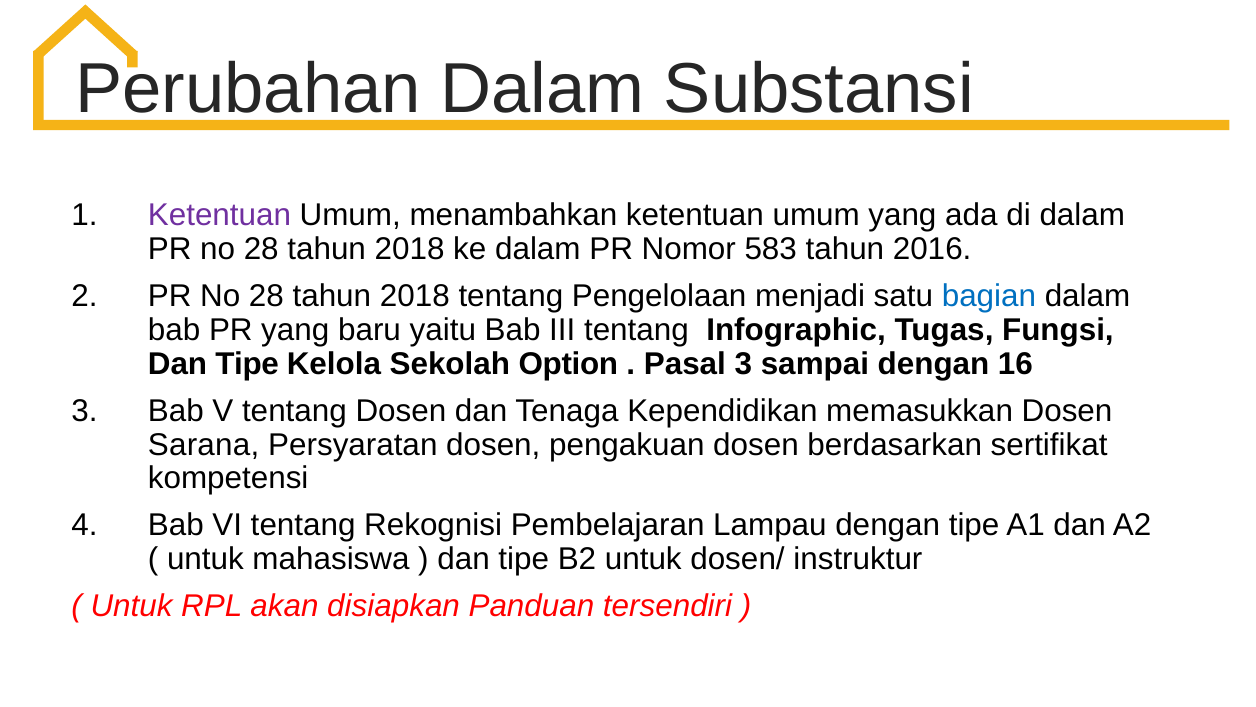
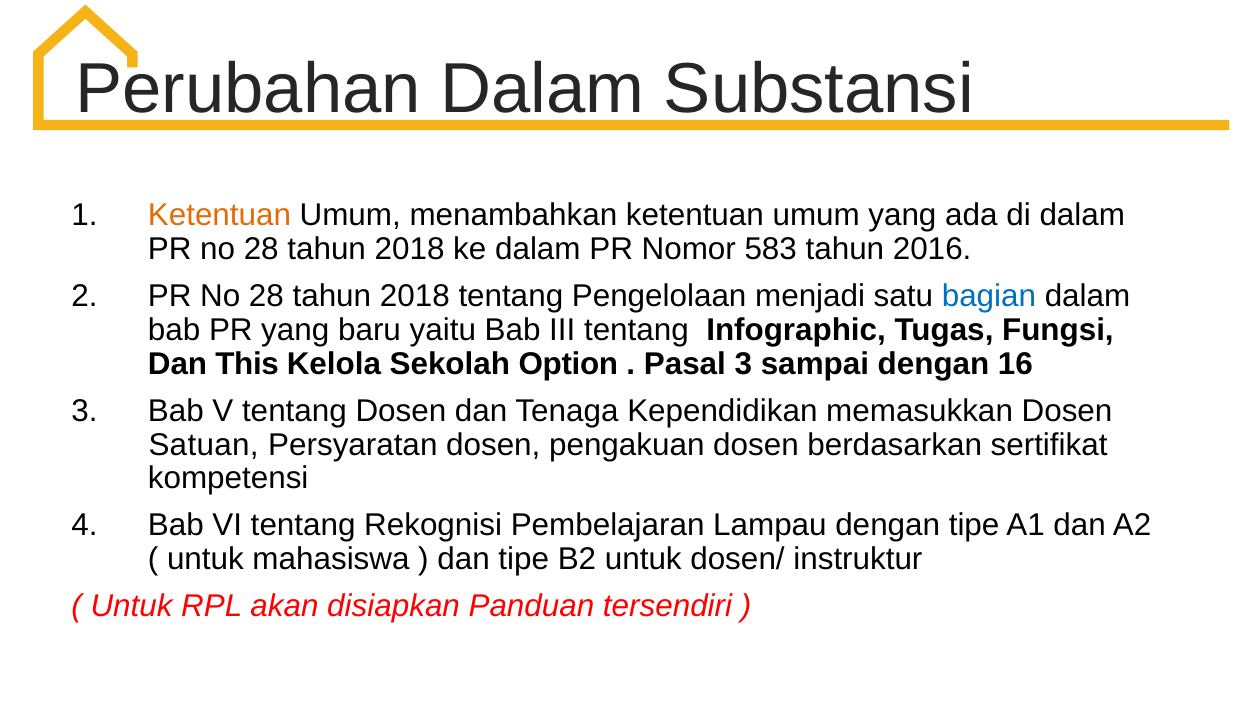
Ketentuan colour: purple -> orange (219, 215)
Tipe: Tipe -> This (247, 363)
Sarana: Sarana -> Satuan (204, 444)
